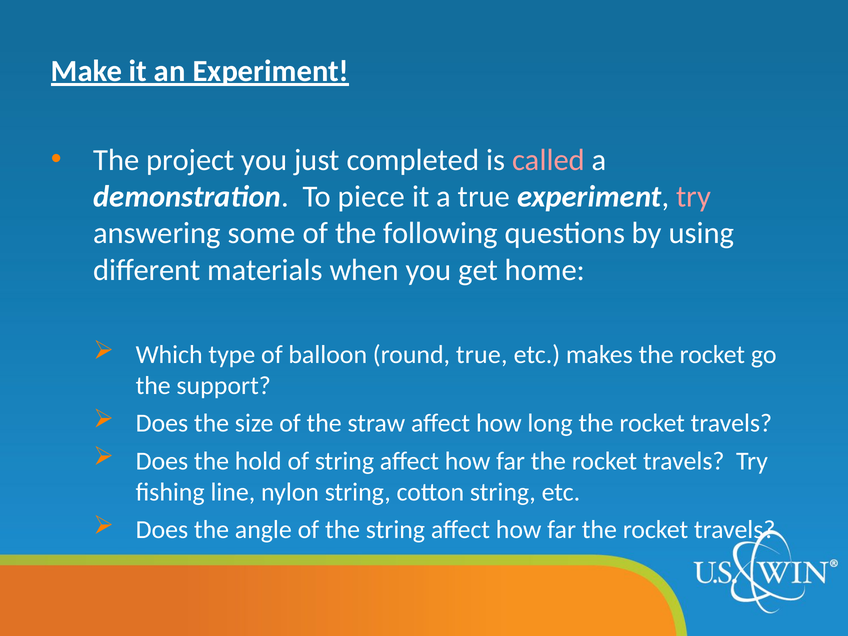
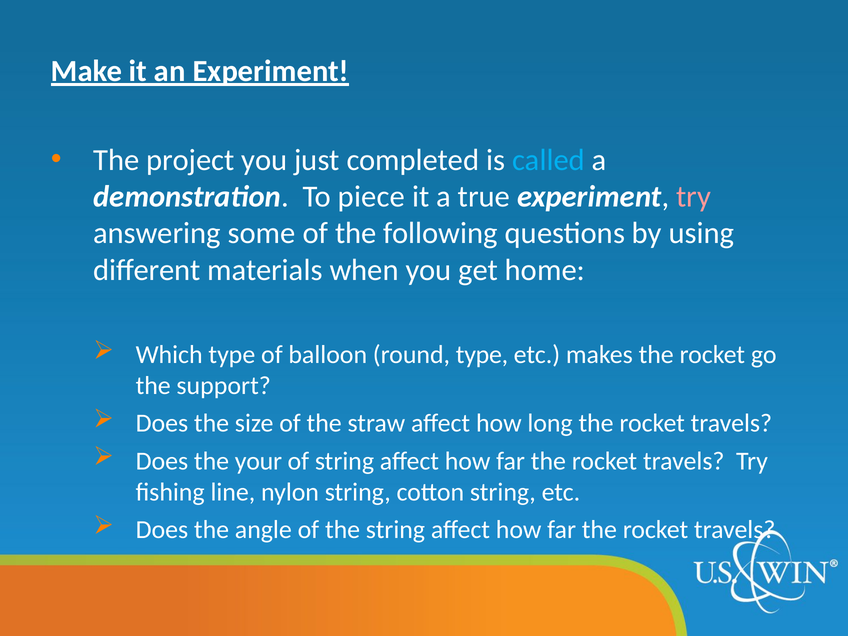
called colour: pink -> light blue (548, 160)
round true: true -> type (482, 355)
hold: hold -> your (258, 461)
